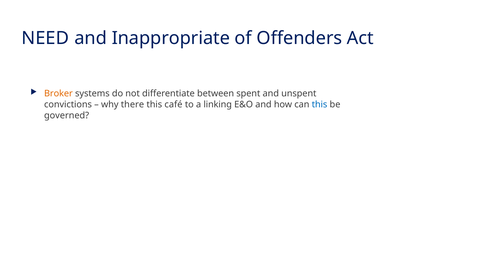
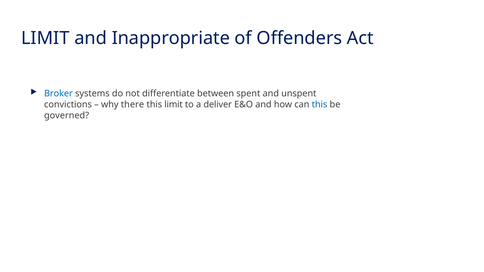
NEED: NEED -> LIMIT (45, 38)
Broker colour: orange -> blue (58, 94)
this café: café -> limit (174, 105)
linking: linking -> deliver (218, 105)
